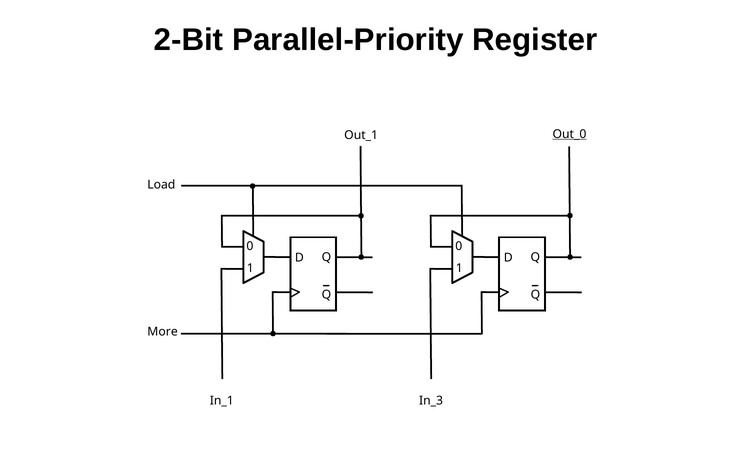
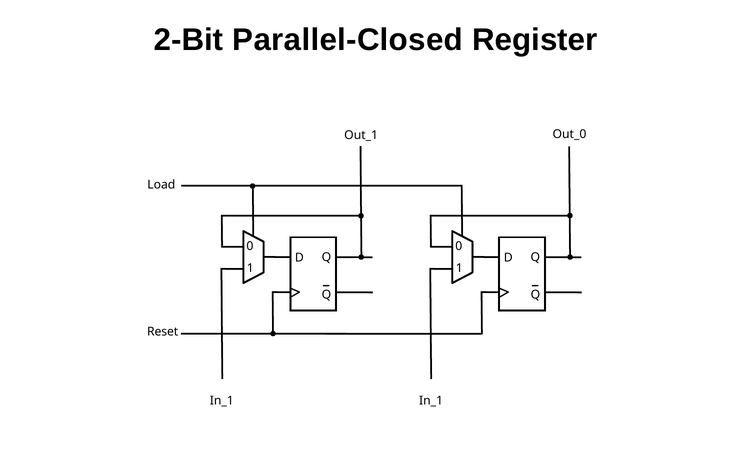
Parallel-Priority: Parallel-Priority -> Parallel-Closed (348, 40)
Out_0 underline: present -> none (569, 134)
More: More -> Reset (163, 332)
In_3: In_3 -> In_1 (431, 401)
